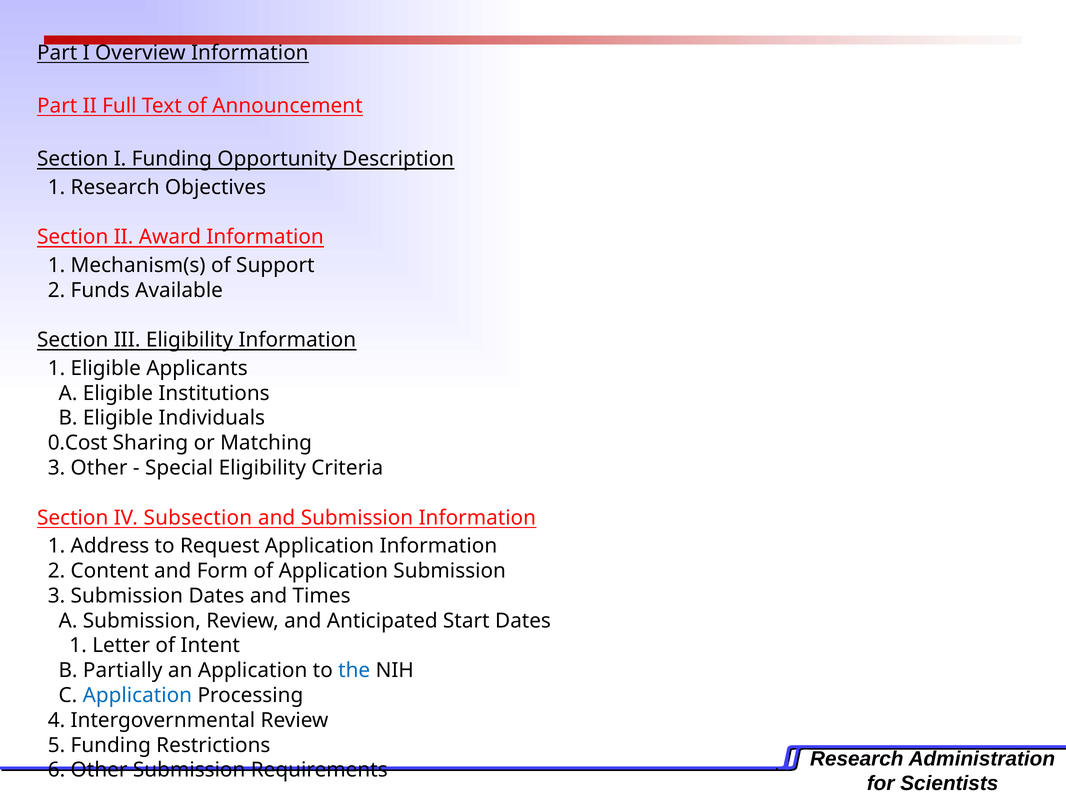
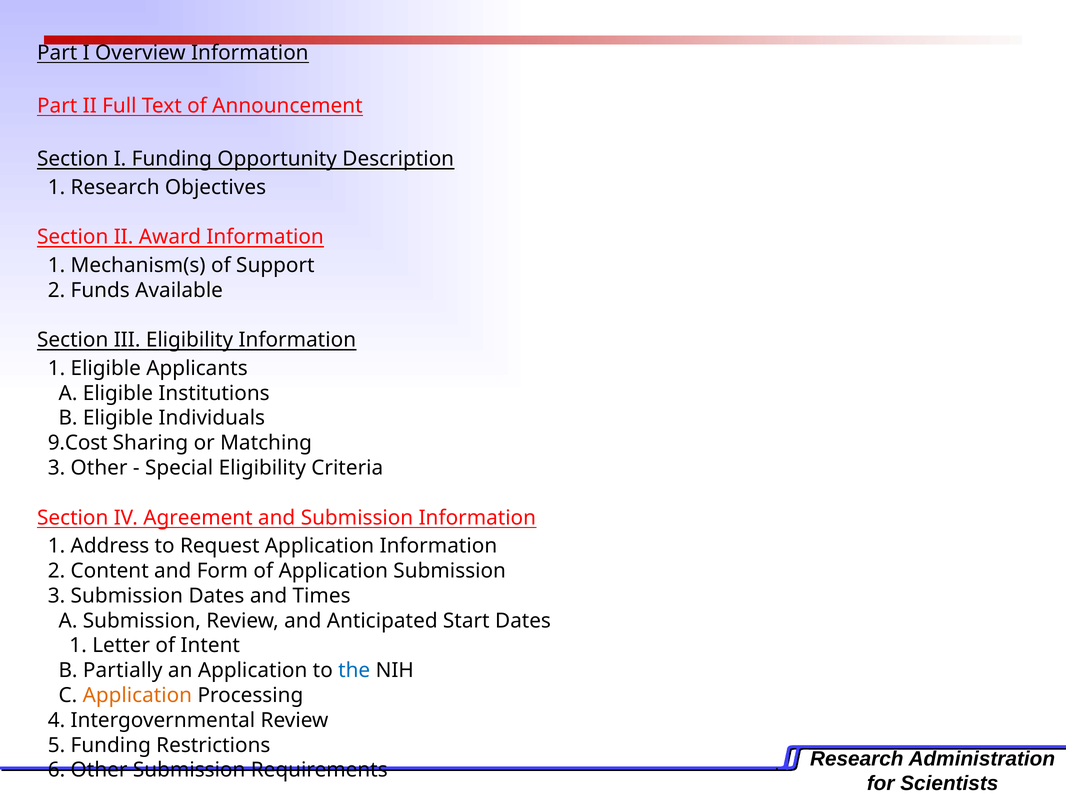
0.Cost: 0.Cost -> 9.Cost (78, 443)
Subsection: Subsection -> Agreement (198, 517)
Application colour: blue -> orange (137, 695)
